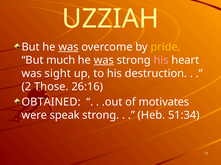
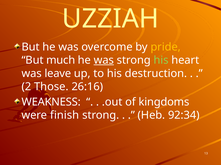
was underline: present -> none (68, 47)
his colour: pink -> light green (161, 60)
sight: sight -> leave (58, 74)
OBTAINED: OBTAINED -> WEAKNESS (51, 102)
motivates: motivates -> kingdoms (164, 102)
speak: speak -> finish (65, 116)
51:34: 51:34 -> 92:34 (184, 116)
